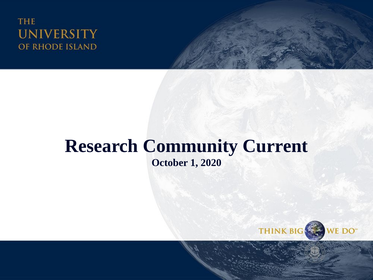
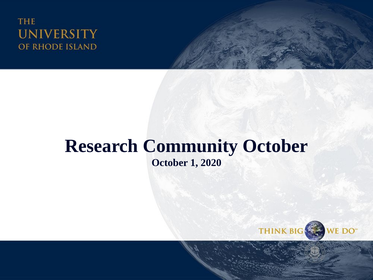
Community Current: Current -> October (275, 146)
